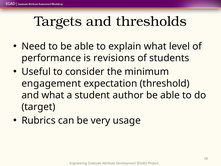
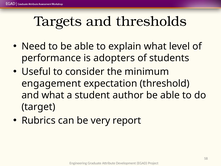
revisions: revisions -> adopters (114, 58)
usage: usage -> report (127, 120)
